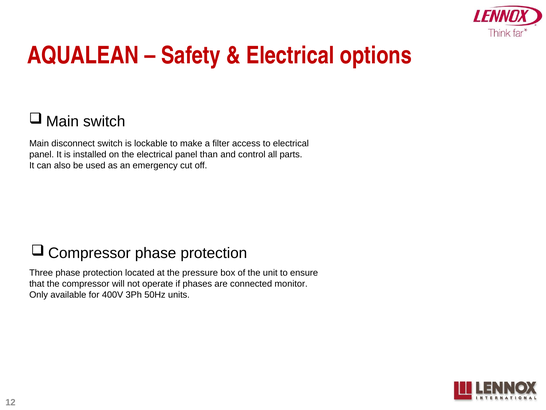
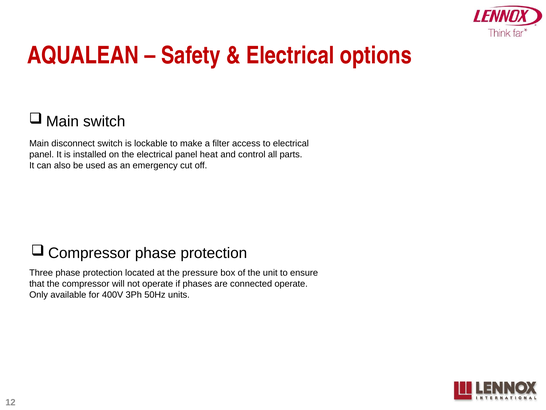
than: than -> heat (209, 154)
connected monitor: monitor -> operate (291, 284)
